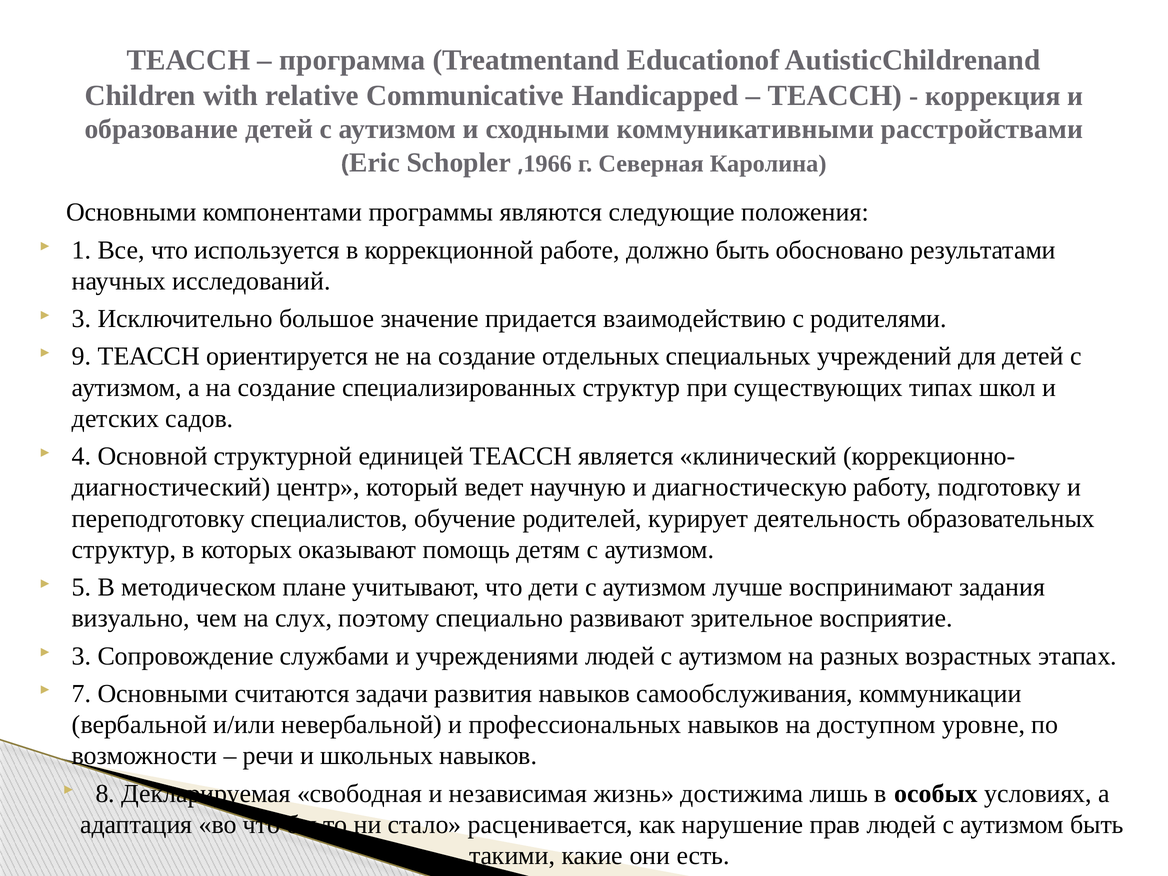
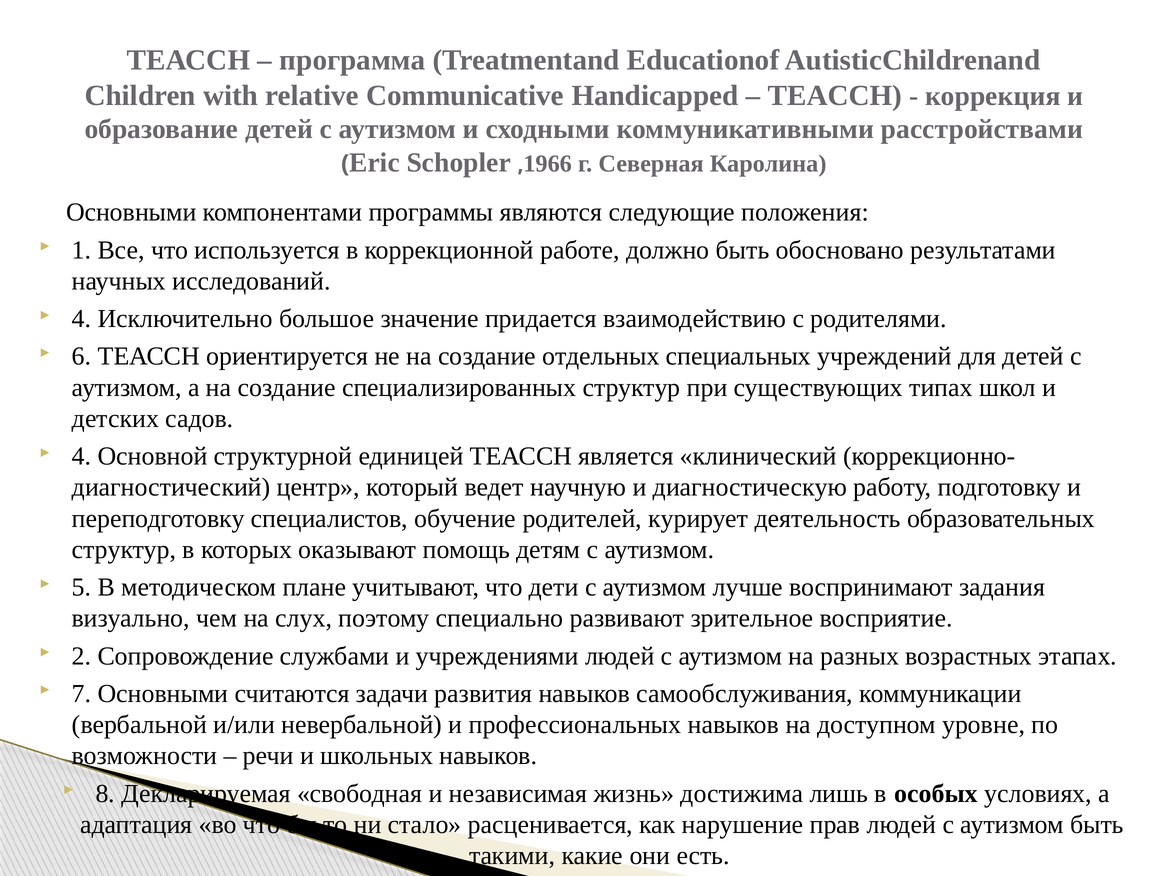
3: 3 -> 4 (82, 319)
9: 9 -> 6 (82, 356)
3: 3 -> 2 (82, 656)
